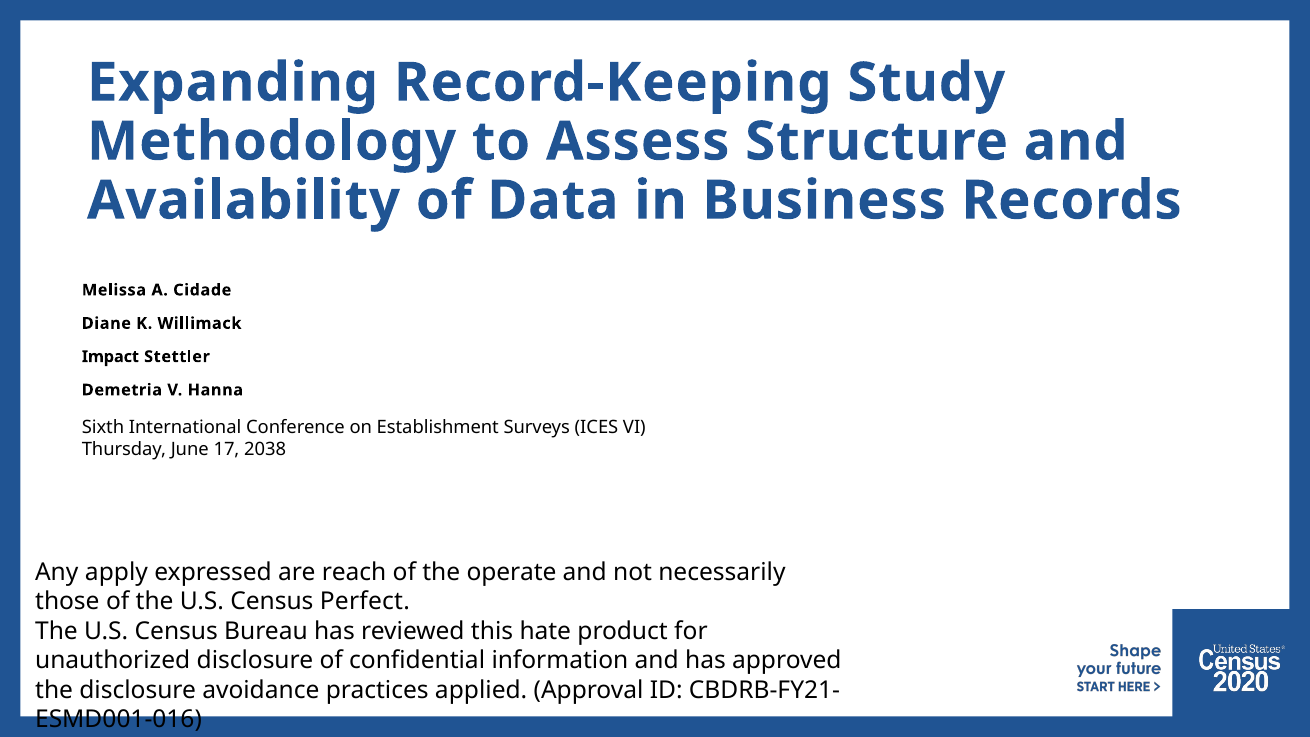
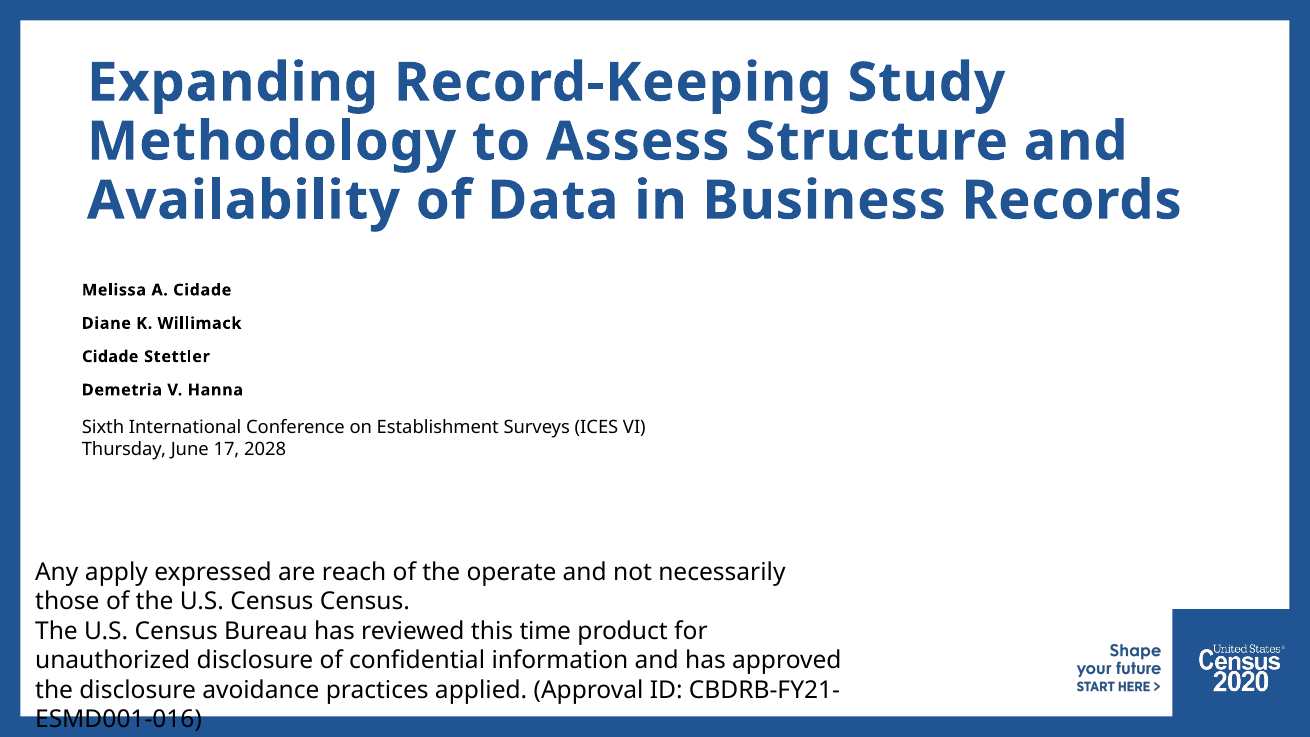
Impact: Impact -> Cidade (110, 357)
2038: 2038 -> 2028 (265, 450)
Census Perfect: Perfect -> Census (365, 601)
hate: hate -> time (545, 631)
